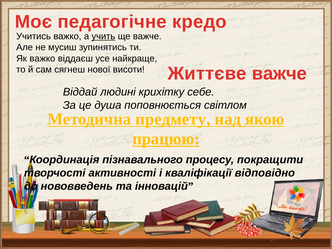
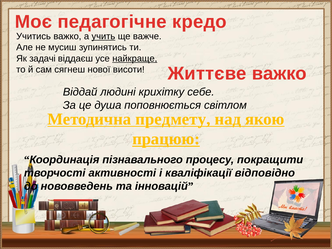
Як важко: важко -> задачі (42, 58)
найкраще underline: none -> present (135, 58)
Життєве важче: важче -> важко (279, 74)
